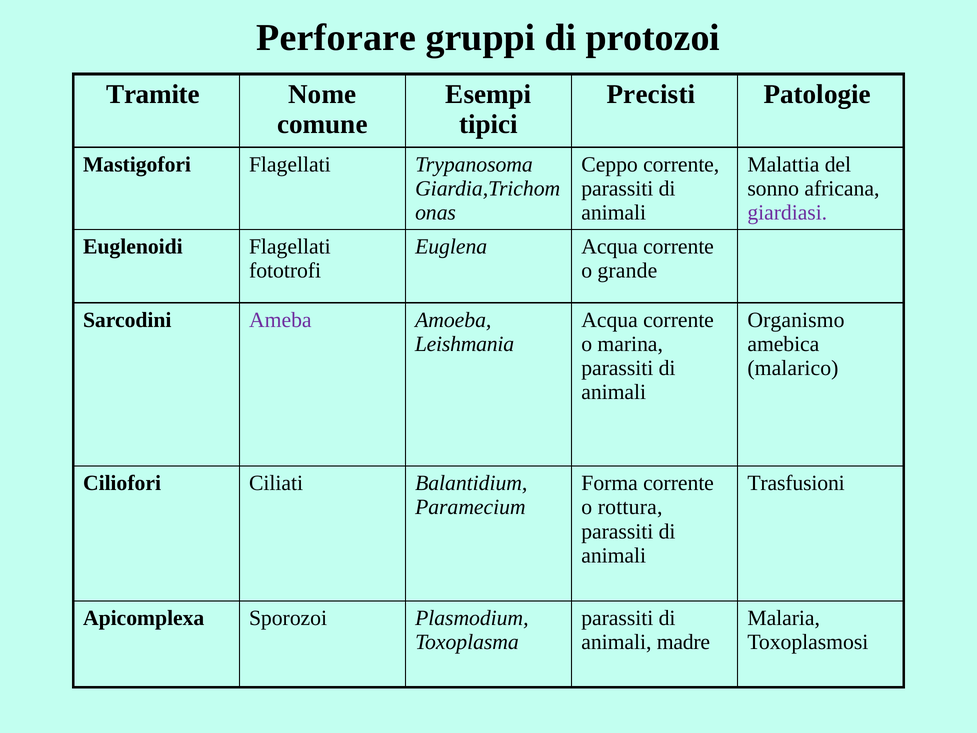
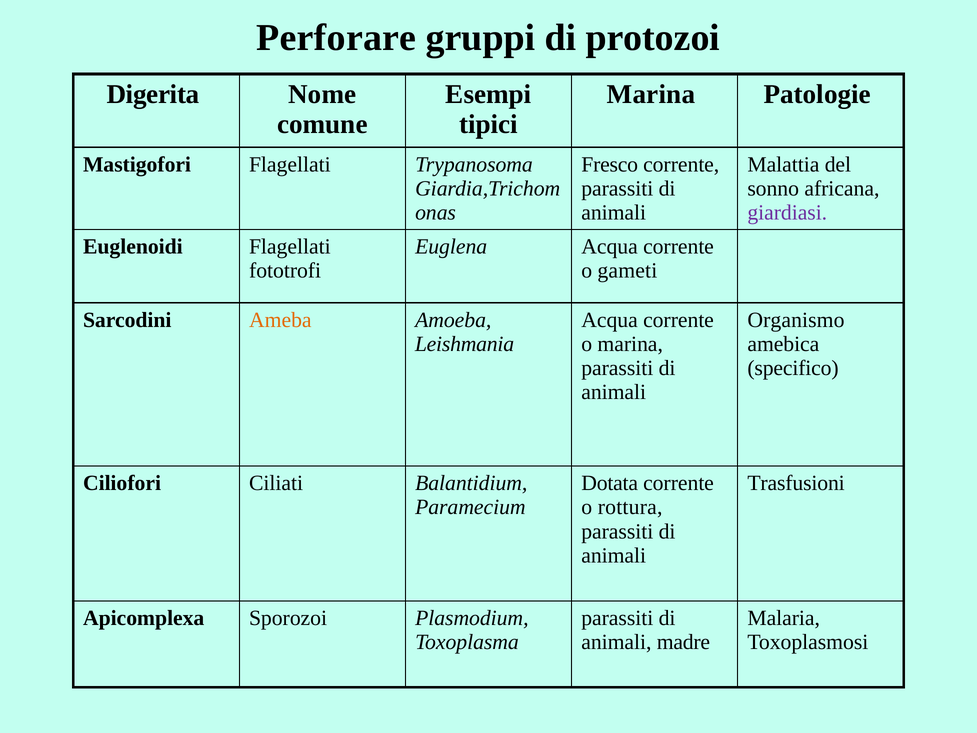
Tramite: Tramite -> Digerita (153, 94)
Precisti: Precisti -> Marina (651, 94)
Ceppo: Ceppo -> Fresco (610, 164)
grande: grande -> gameti (627, 271)
Ameba colour: purple -> orange (280, 320)
malarico: malarico -> specifico (793, 368)
Forma: Forma -> Dotata (610, 483)
